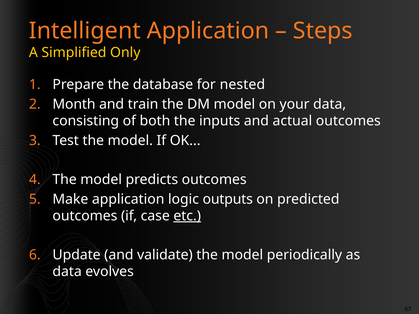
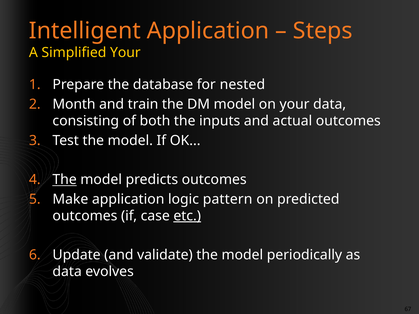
Simplified Only: Only -> Your (125, 52)
The underline: none -> present (65, 180)
outputs: outputs -> pattern (228, 199)
